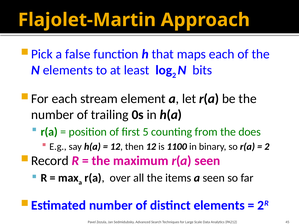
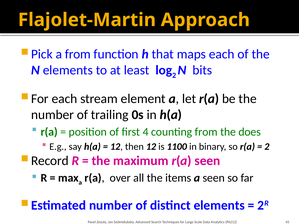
a false: false -> from (78, 54)
5: 5 -> 4 (146, 132)
